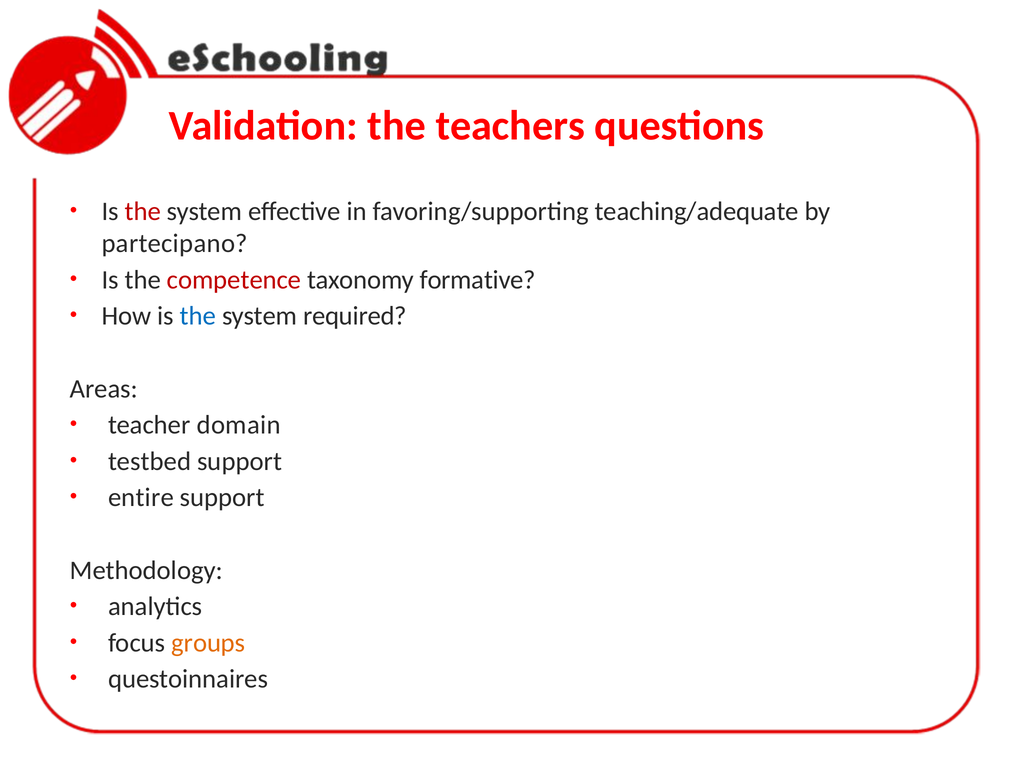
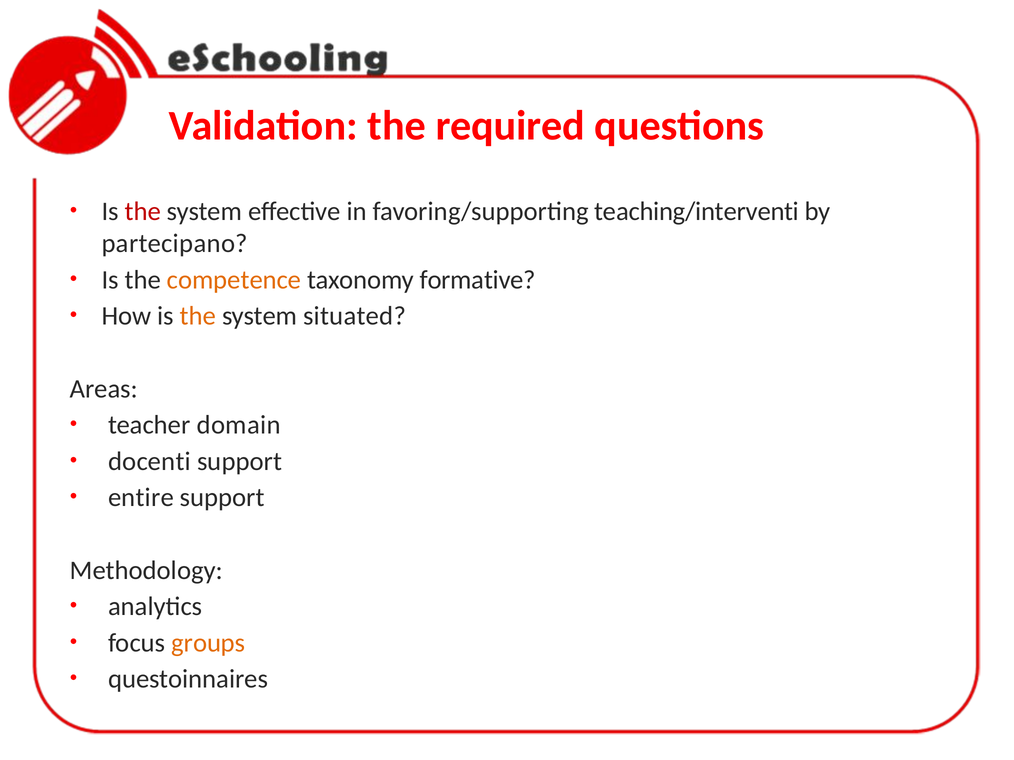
teachers: teachers -> required (510, 126)
teaching/adequate: teaching/adequate -> teaching/interventi (697, 212)
competence colour: red -> orange (234, 280)
the colour: blue -> orange (198, 316)
required: required -> situated (355, 316)
testbed: testbed -> docenti (149, 462)
